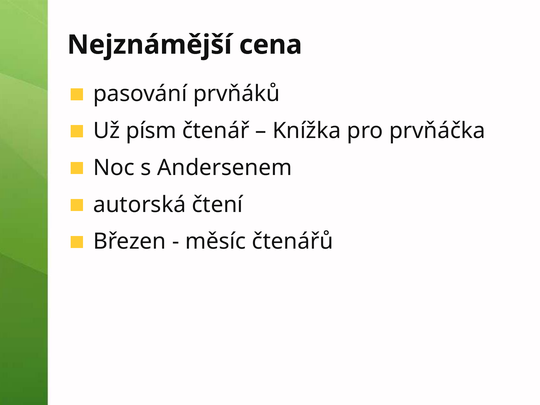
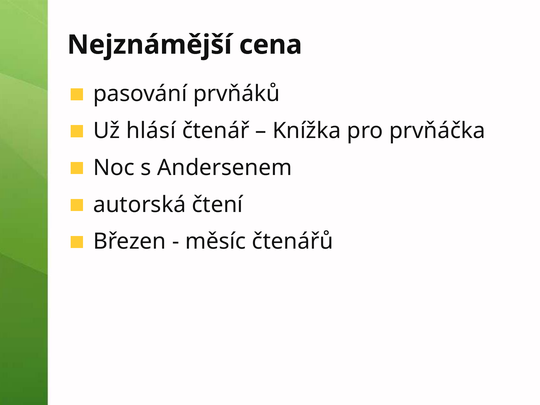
písm: písm -> hlásí (151, 131)
